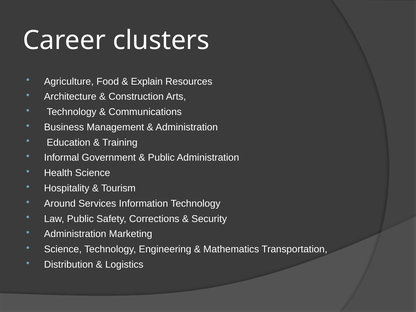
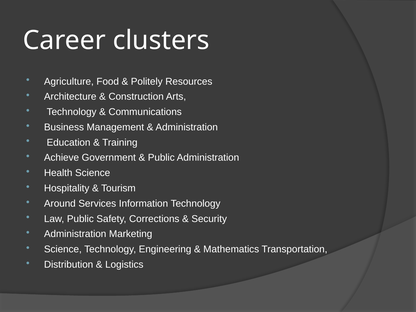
Explain: Explain -> Politely (147, 81)
Informal: Informal -> Achieve (62, 158)
